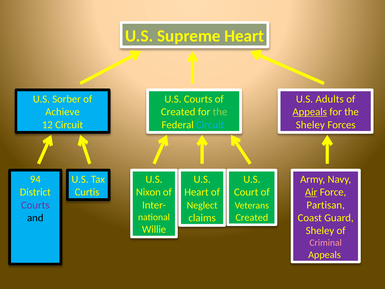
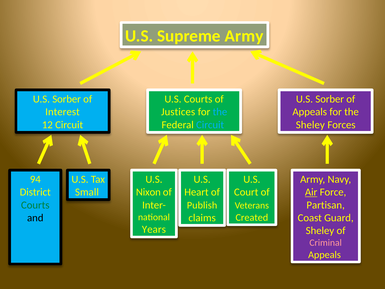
Supreme Heart: Heart -> Army (244, 36)
Adults: Adults -> Sorber (330, 99)
Achieve: Achieve -> Interest (62, 112)
Created: Created -> Justices (178, 112)
the colour: light green -> light blue (220, 112)
Appeals underline: present -> none (310, 112)
Curtis: Curtis -> Small (87, 192)
Courts colour: purple -> green (35, 205)
Neglect: Neglect -> Publish (202, 205)
Willie: Willie -> Years (154, 229)
